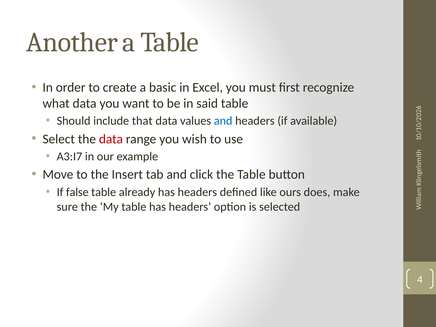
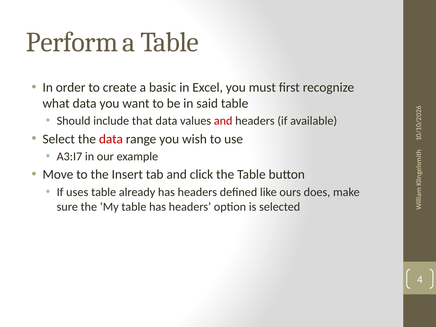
Another: Another -> Perform (72, 42)
and colour: blue -> red (223, 121)
false: false -> uses (77, 192)
